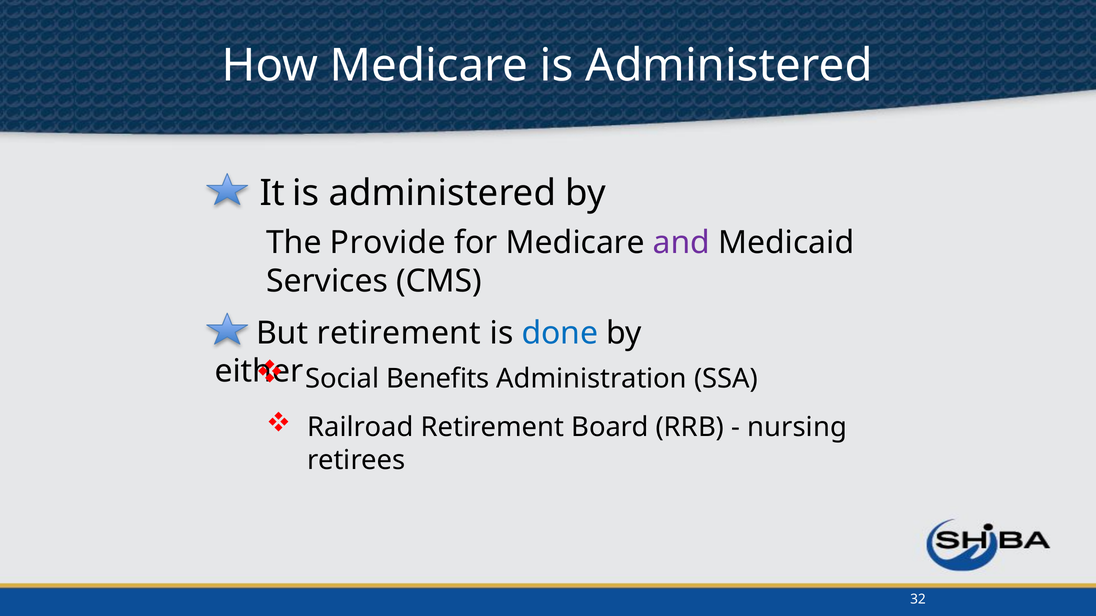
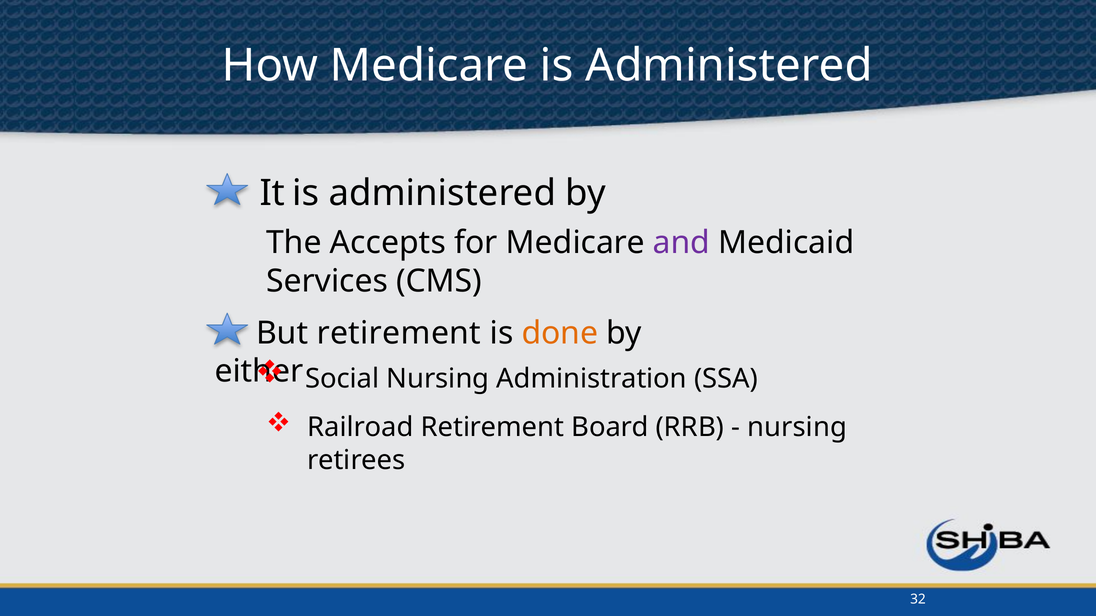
Provide: Provide -> Accepts (388, 243)
done colour: blue -> orange (560, 333)
Social Benefits: Benefits -> Nursing (438, 379)
